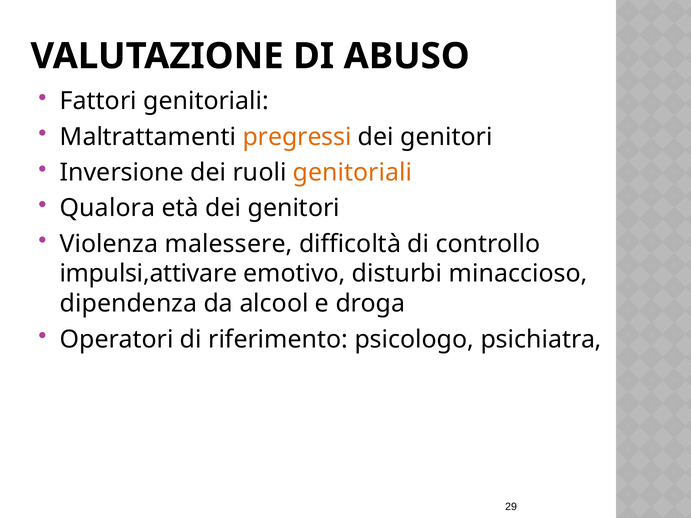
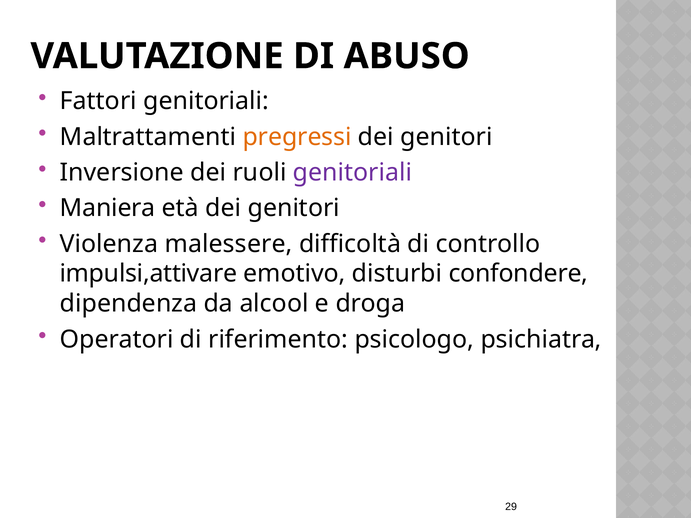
genitoriali colour: orange -> purple (352, 173)
Qualora: Qualora -> Maniera (108, 208)
minaccioso: minaccioso -> confondere (518, 274)
